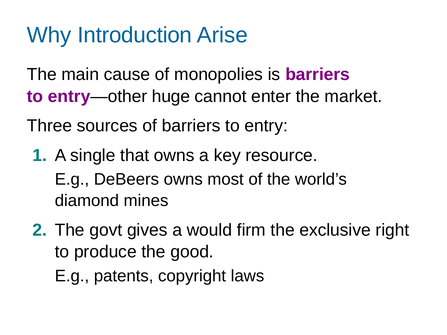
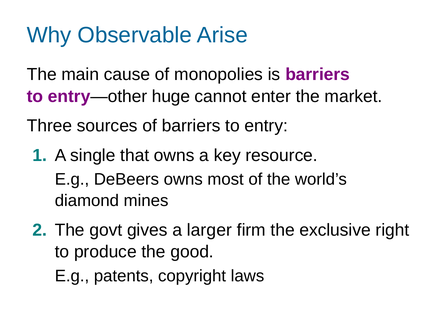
Introduction: Introduction -> Observable (135, 35)
would: would -> larger (209, 230)
